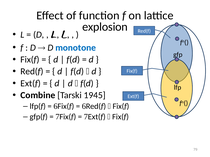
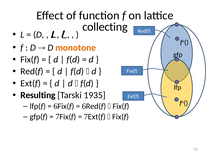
explosion: explosion -> collecting (105, 27)
monotone colour: blue -> orange (76, 48)
Combine: Combine -> Resulting (38, 96)
1945: 1945 -> 1935 (95, 96)
